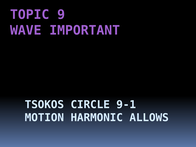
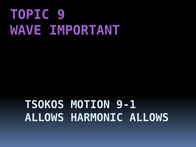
CIRCLE: CIRCLE -> MOTION (90, 105)
MOTION: MOTION -> ALLOWS (44, 118)
